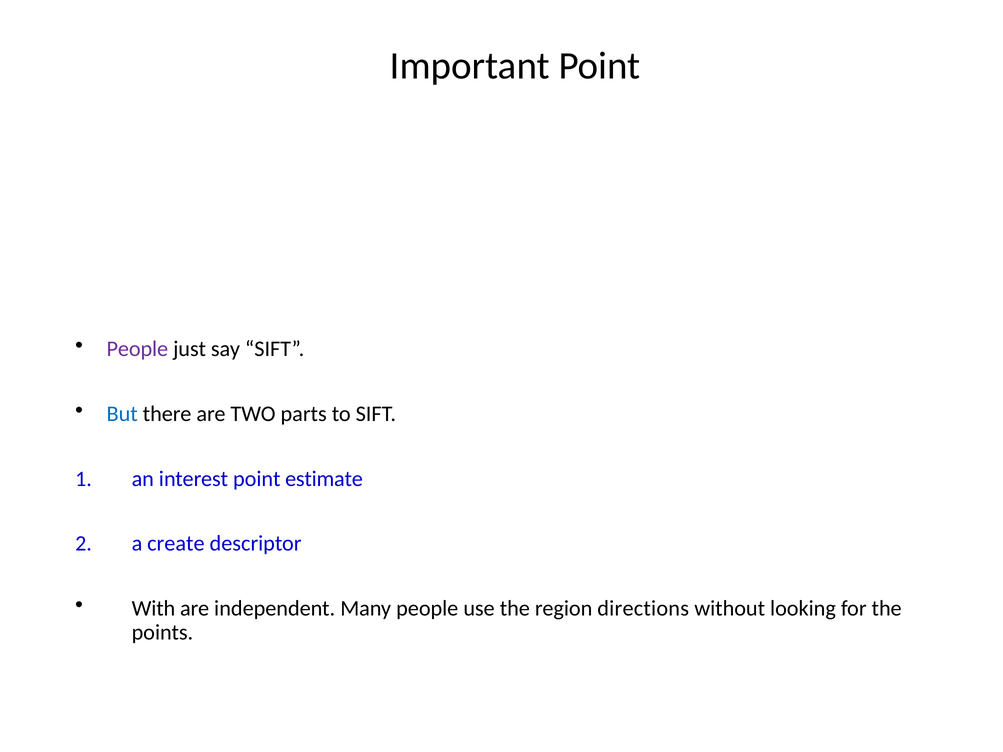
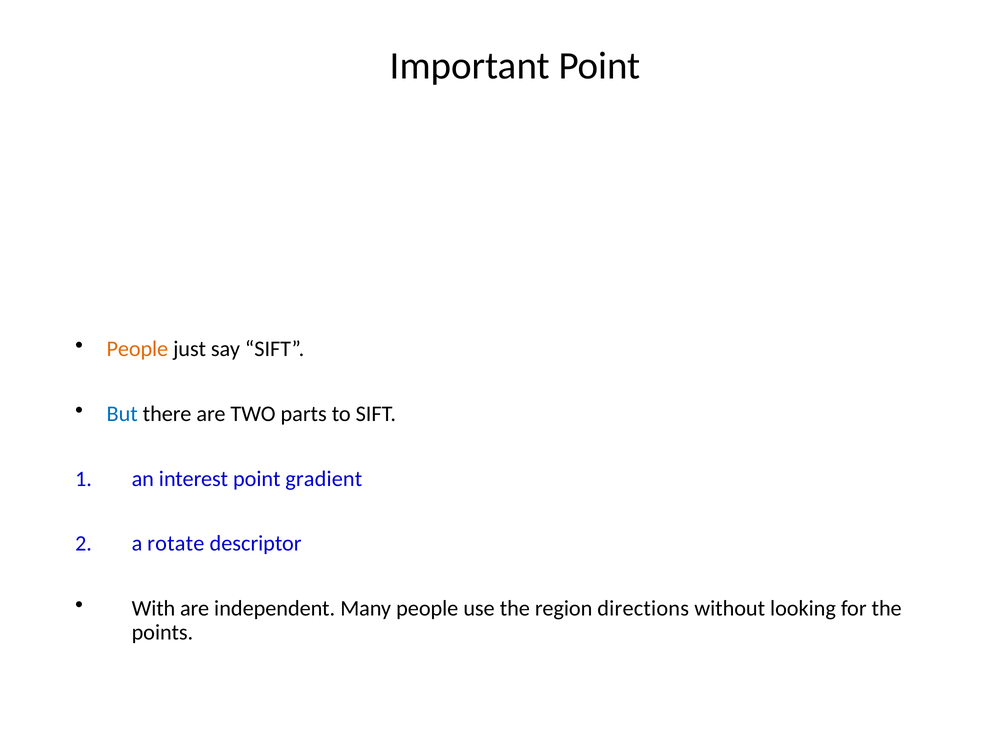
People colour: purple -> orange (137, 349)
estimate: estimate -> gradient (324, 479)
create: create -> rotate (176, 544)
